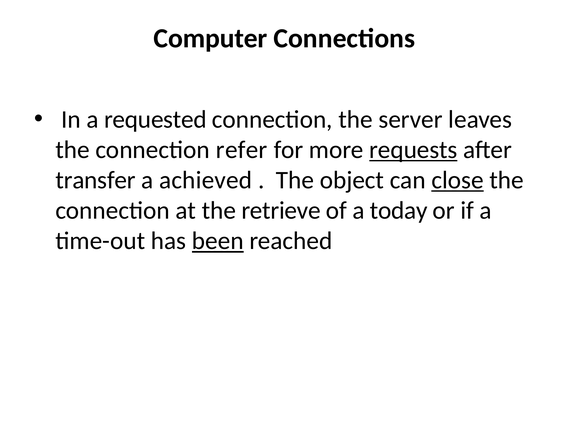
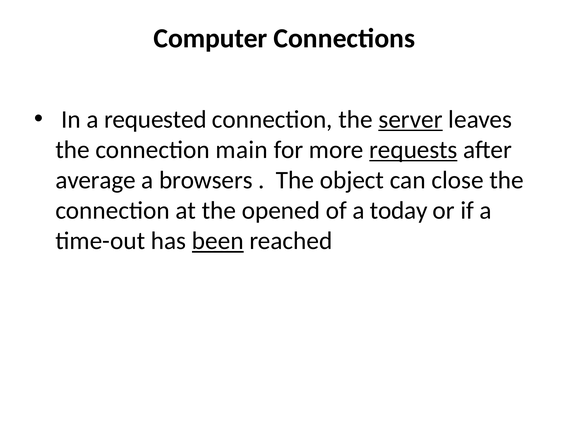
server underline: none -> present (411, 119)
refer: refer -> main (242, 150)
transfer: transfer -> average (96, 180)
achieved: achieved -> browsers (206, 180)
close underline: present -> none (458, 180)
retrieve: retrieve -> opened (281, 210)
